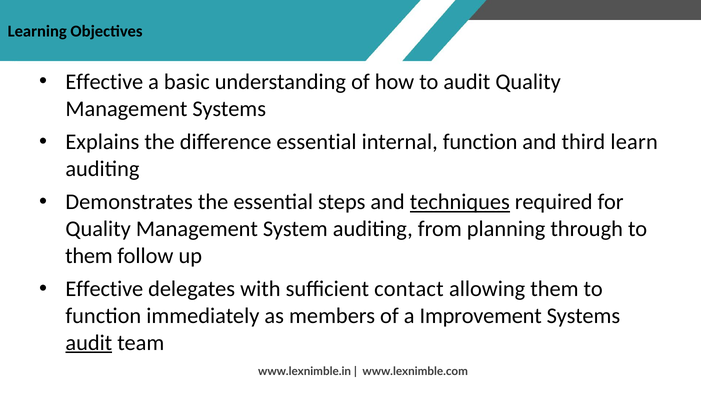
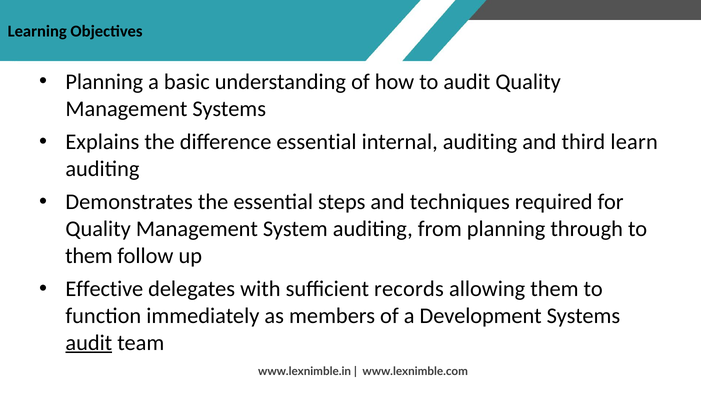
Effective: Effective -> Planning (104, 82)
internal function: function -> auditing (480, 142)
techniques underline: present -> none (460, 202)
contact: contact -> records (409, 289)
Improvement: Improvement -> Development (481, 316)
